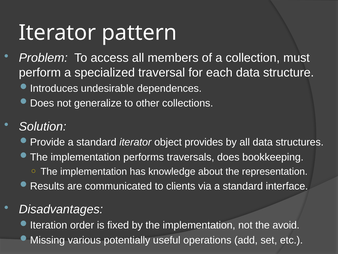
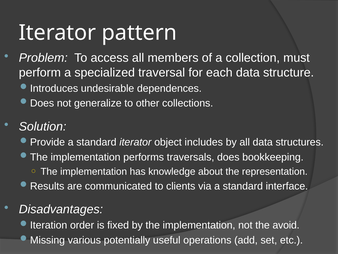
provides: provides -> includes (204, 142)
